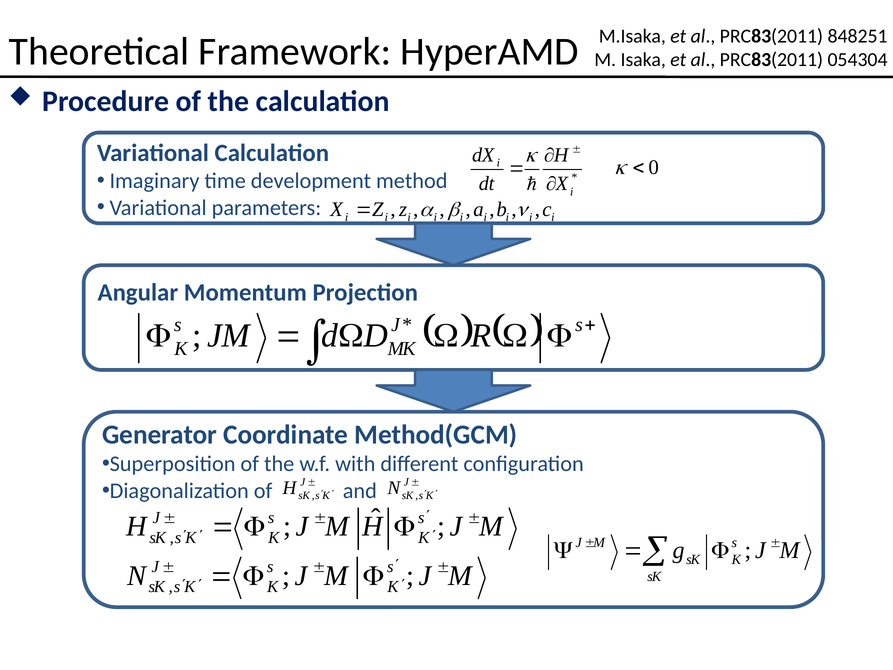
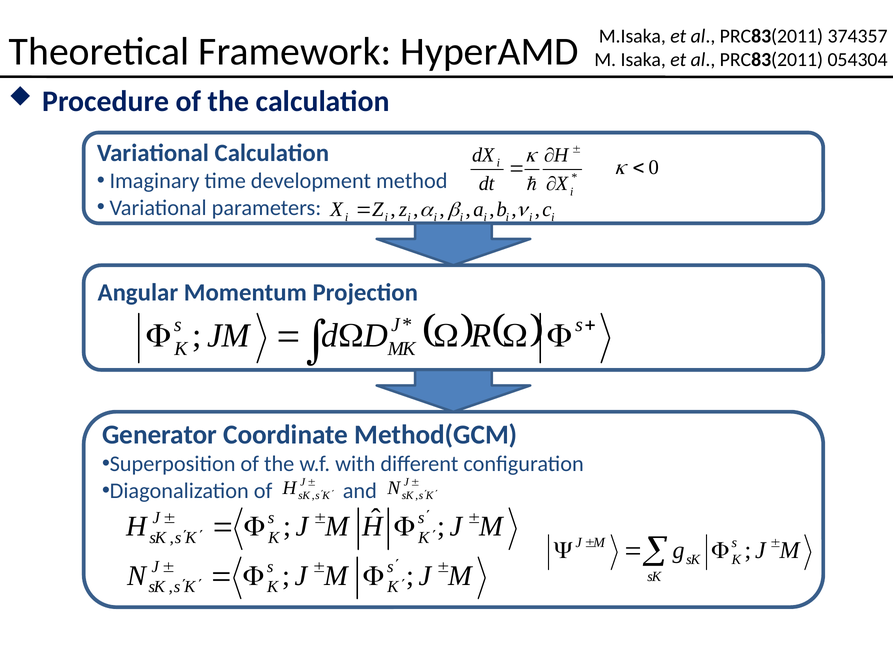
848251: 848251 -> 374357 (858, 36)
